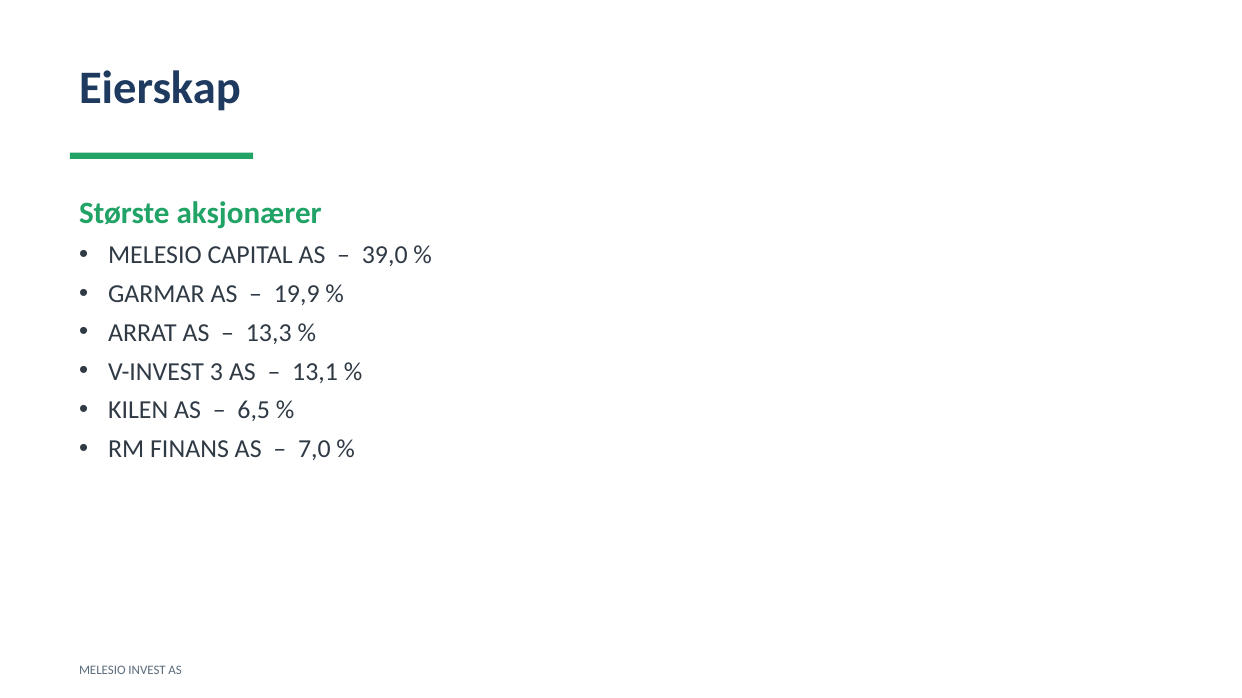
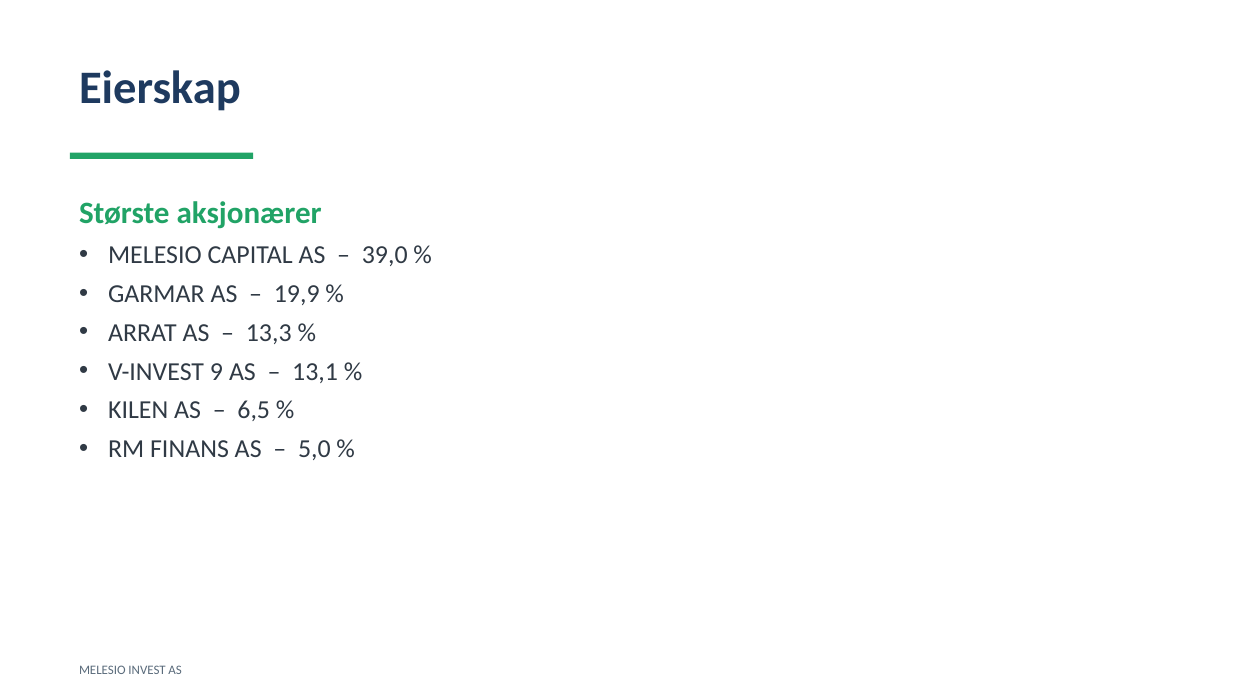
3: 3 -> 9 (217, 372)
7,0: 7,0 -> 5,0 (314, 450)
